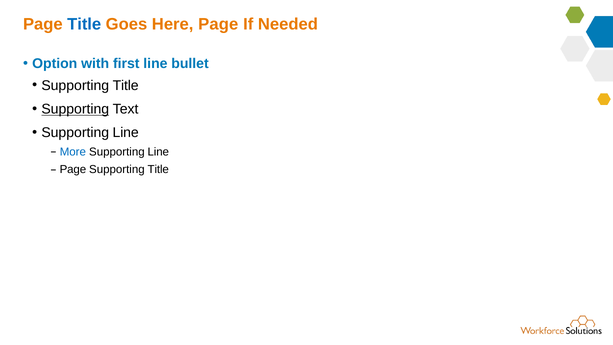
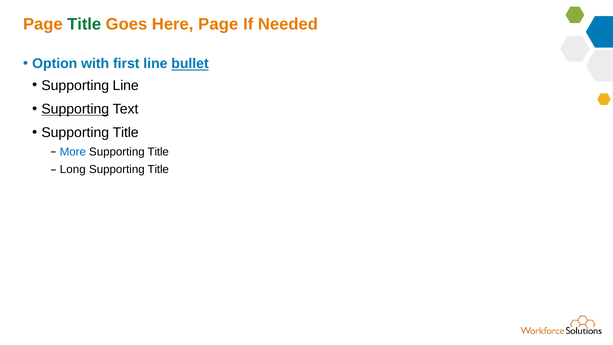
Title colour: blue -> green (84, 24)
bullet underline: none -> present (190, 64)
Title: Title -> Line (126, 86)
Line: Line -> Title (126, 133)
Line: Line -> Title (158, 152)
Page: Page -> Long (73, 169)
